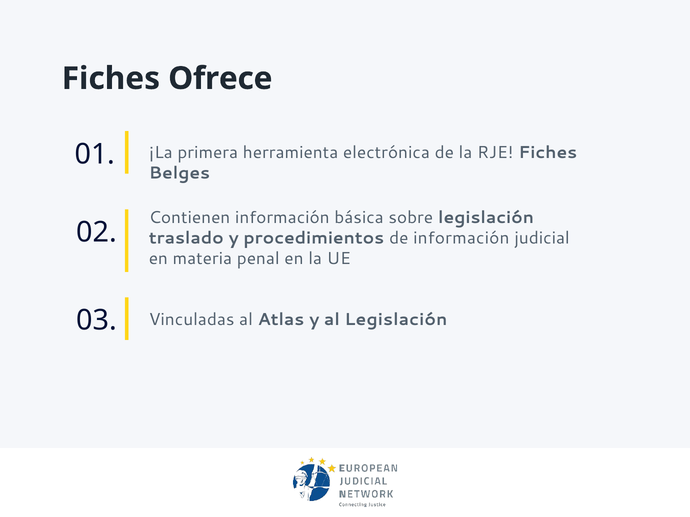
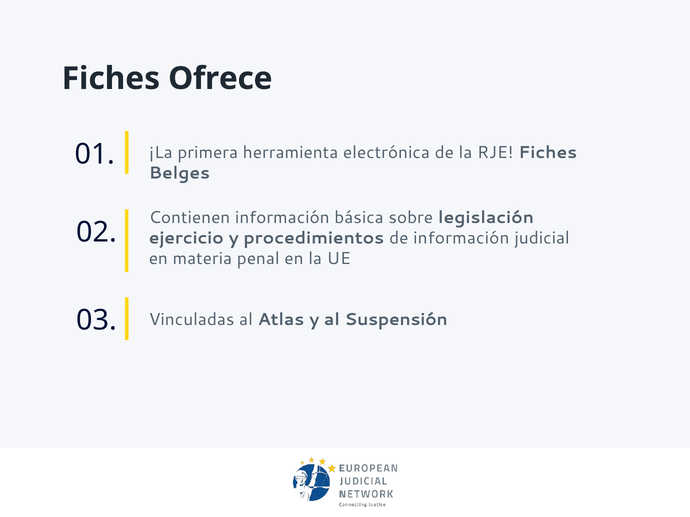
traslado: traslado -> ejercicio (186, 238)
al Legislación: Legislación -> Suspensión (396, 320)
